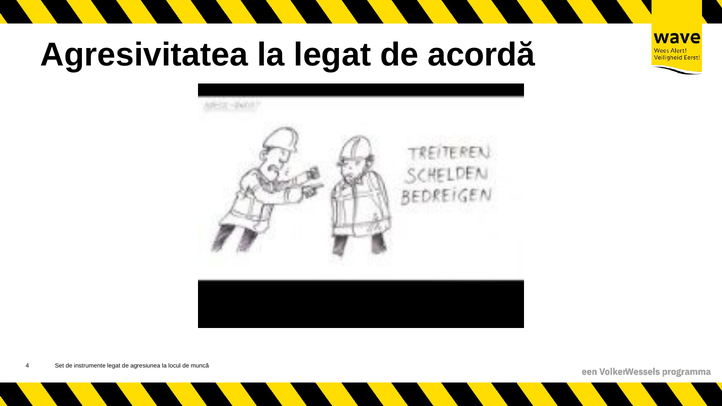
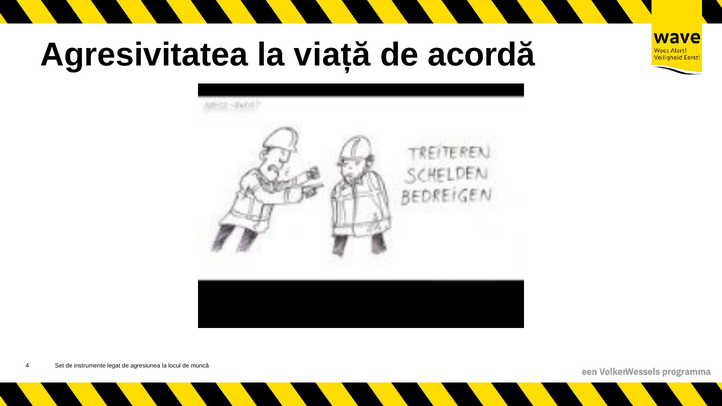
la legat: legat -> viață (332, 55)
